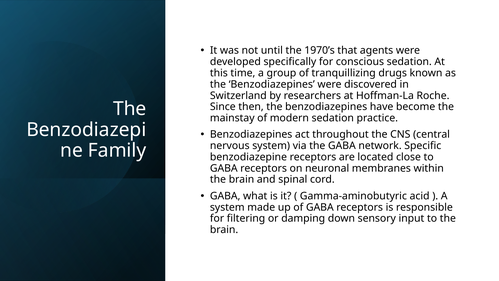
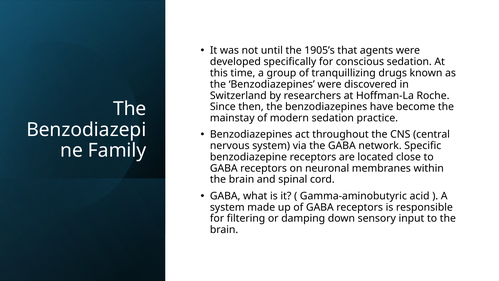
1970’s: 1970’s -> 1905’s (320, 50)
